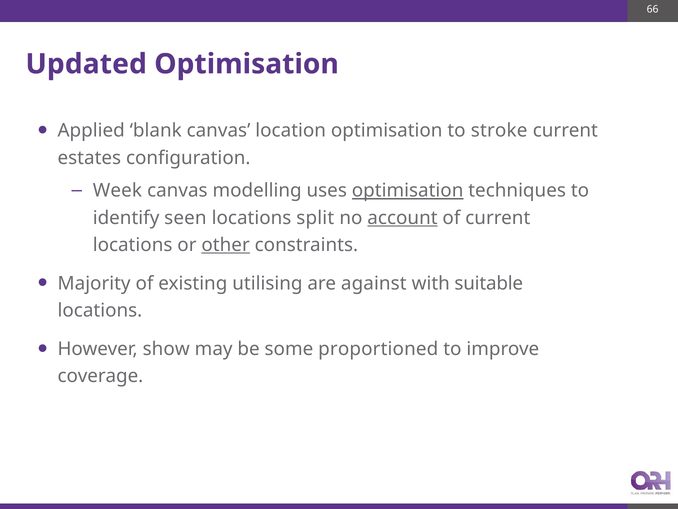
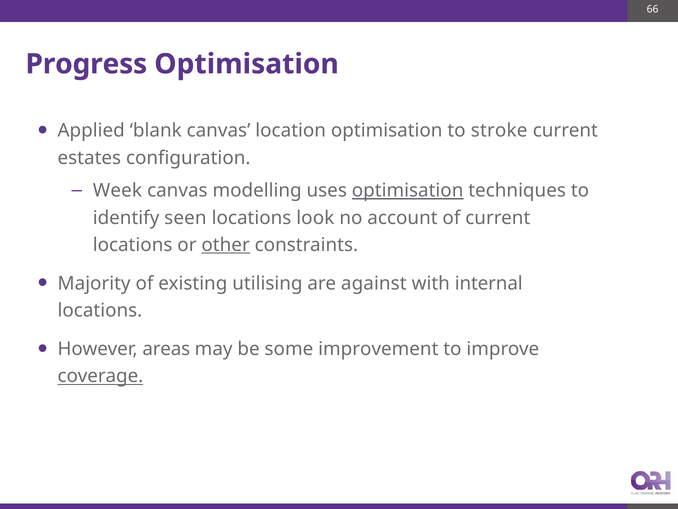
Updated: Updated -> Progress (86, 64)
split: split -> look (315, 218)
account underline: present -> none (402, 218)
suitable: suitable -> internal (489, 283)
show: show -> areas (166, 349)
proportioned: proportioned -> improvement (378, 349)
coverage underline: none -> present (100, 376)
